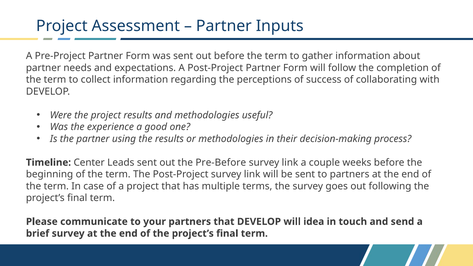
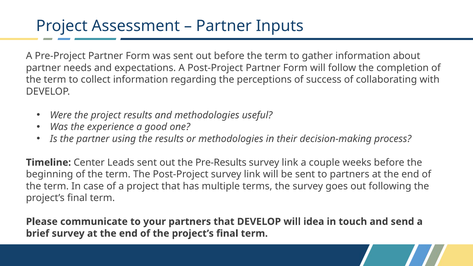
Pre-Before: Pre-Before -> Pre-Results (221, 163)
